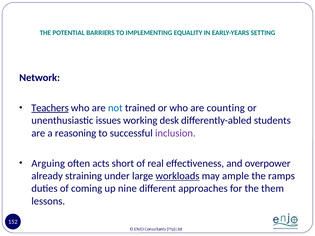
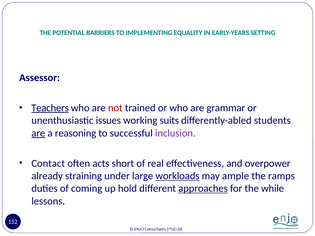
Network: Network -> Assessor (40, 78)
not colour: blue -> red (115, 108)
counting: counting -> grammar (226, 108)
desk: desk -> suits (169, 121)
are underline: none -> present (38, 133)
Arguing: Arguing -> Contact (48, 164)
nine: nine -> hold (127, 189)
approaches underline: none -> present (203, 189)
them: them -> while (273, 189)
